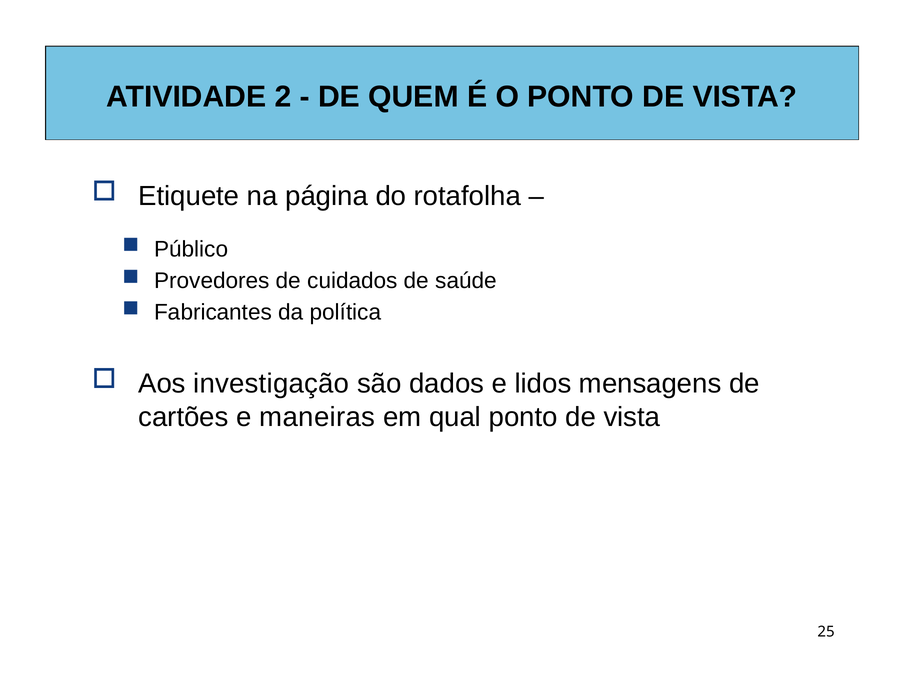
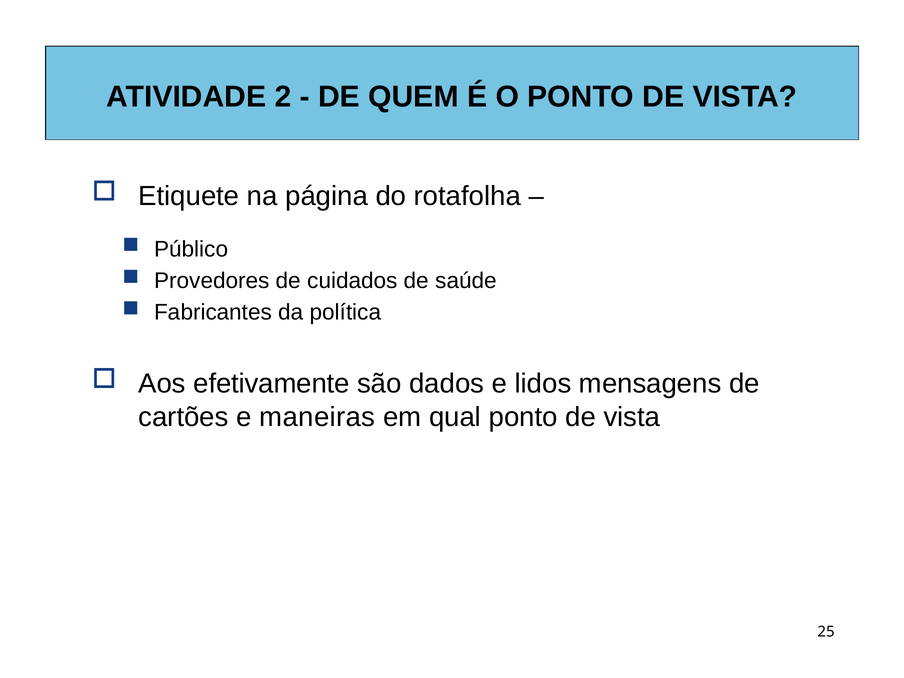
investigação: investigação -> efetivamente (272, 384)
